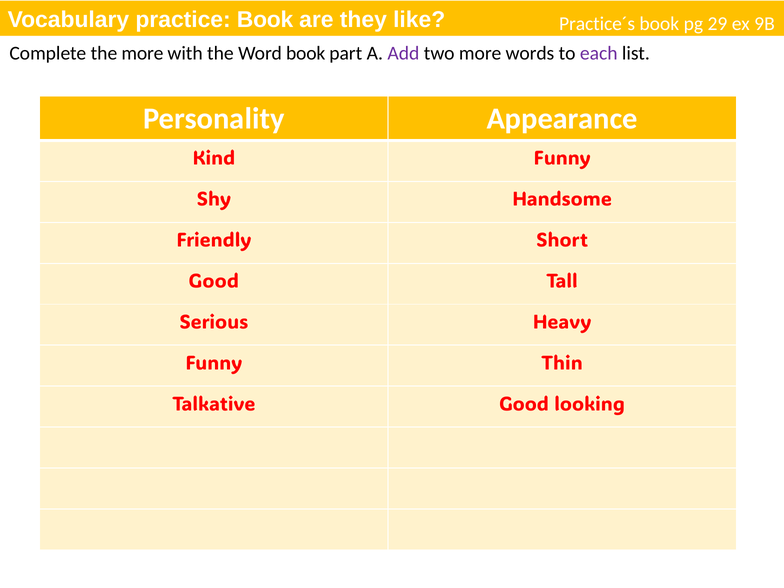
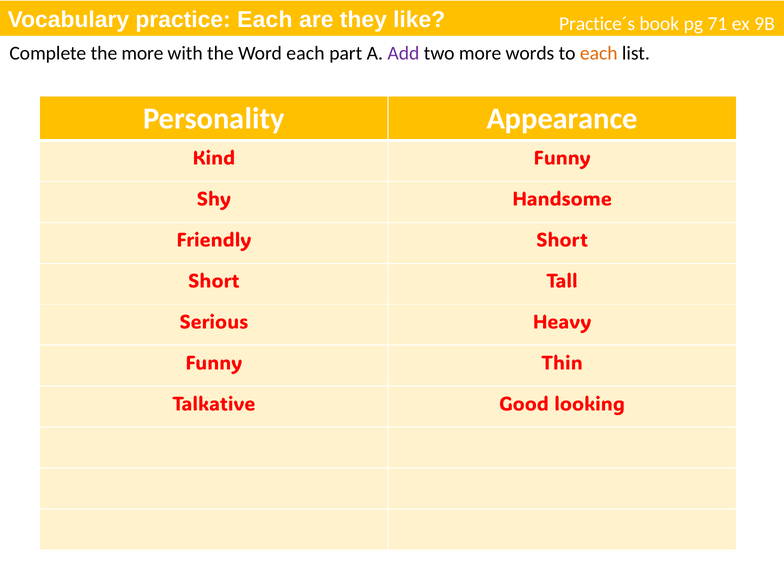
practice Book: Book -> Each (265, 20)
29: 29 -> 71 (717, 24)
Word book: book -> each (305, 53)
each colour: purple -> orange (599, 53)
Good: Good -> Short (214, 281)
